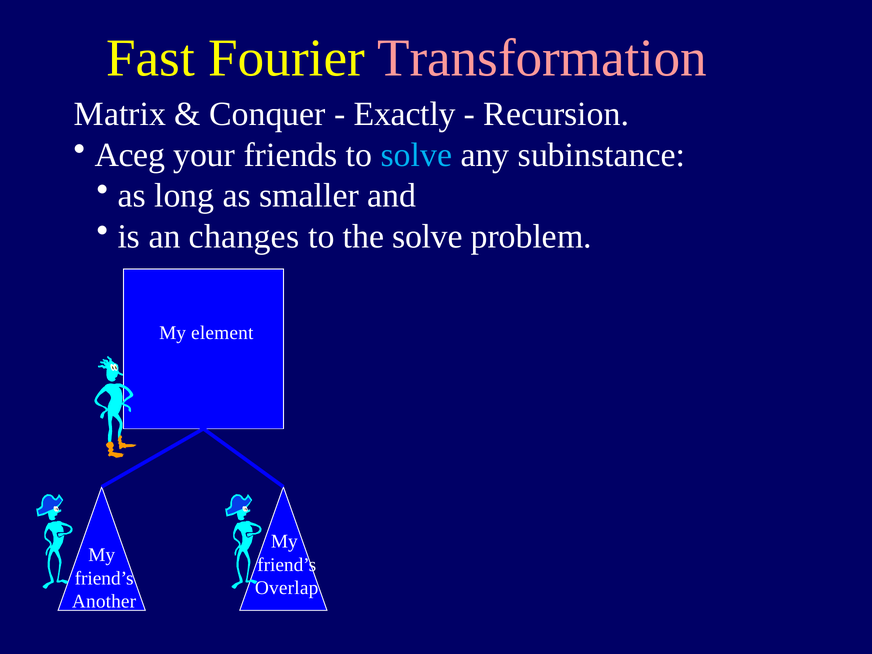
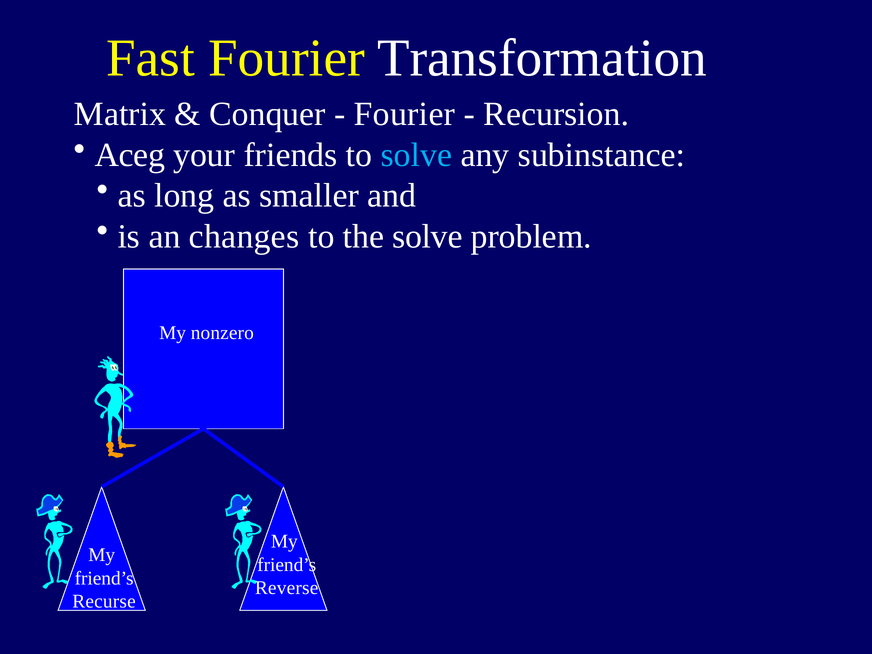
Transformation colour: pink -> white (542, 58)
Exactly: Exactly -> Fourier (404, 114)
element: element -> nonzero (222, 333)
Overlap: Overlap -> Reverse (287, 588)
Another: Another -> Recurse (104, 601)
